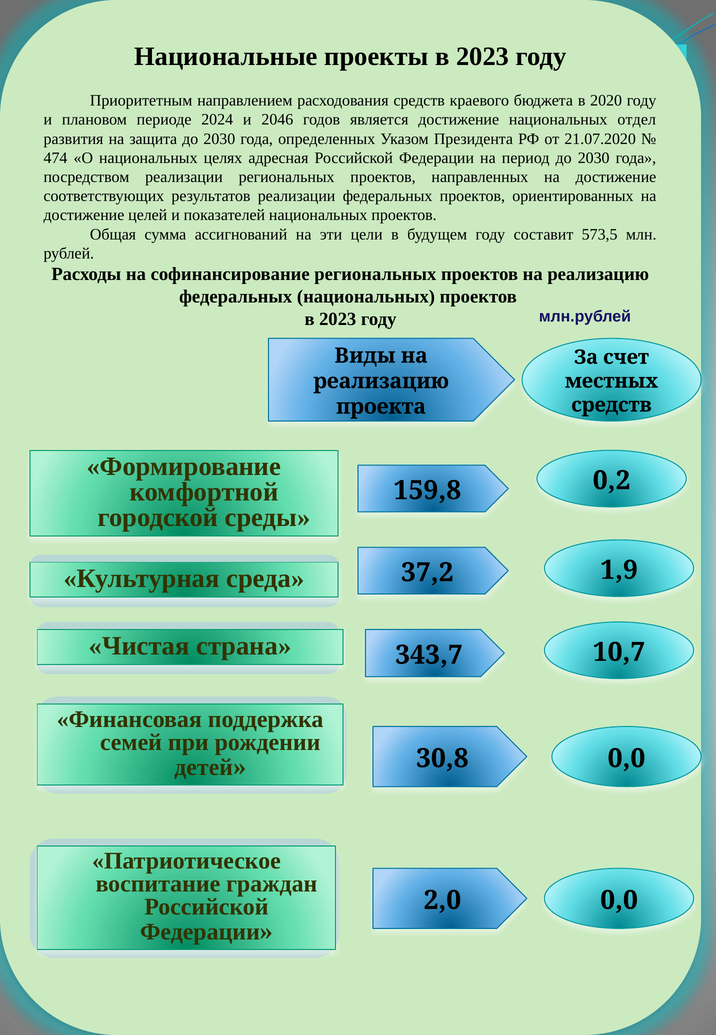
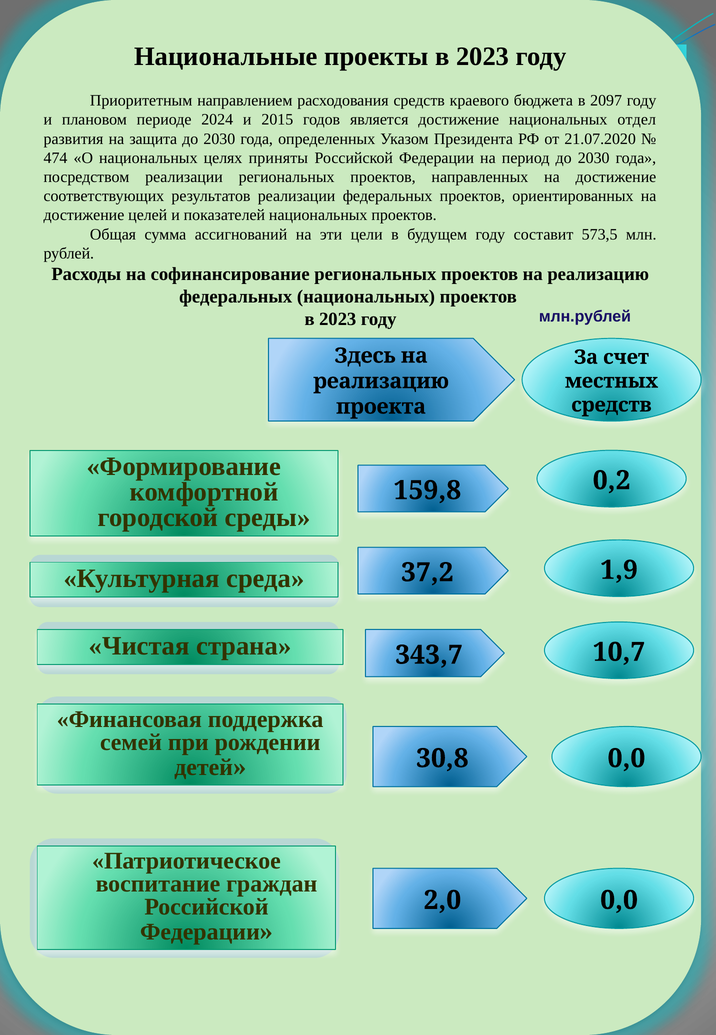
2020: 2020 -> 2097 (606, 100)
2046: 2046 -> 2015 (277, 120)
адресная: адресная -> приняты (278, 158)
Виды: Виды -> Здесь (365, 355)
